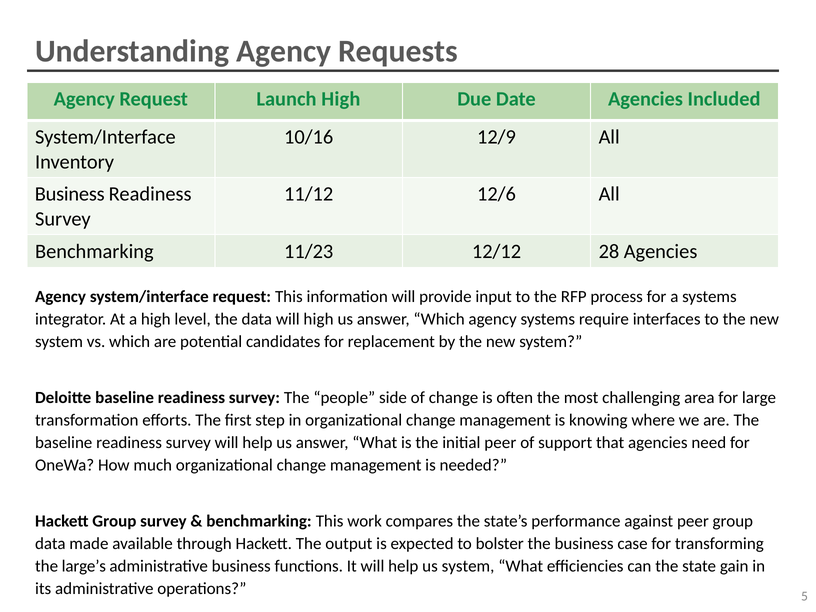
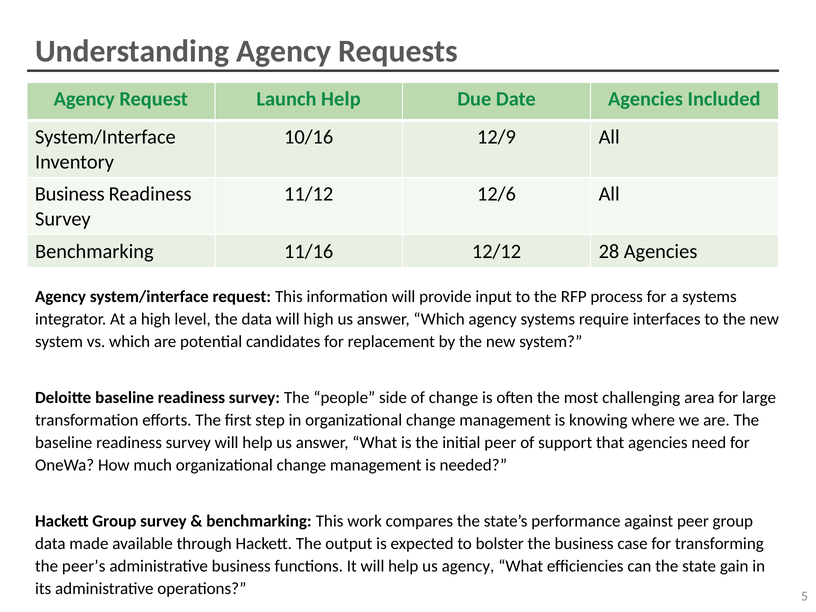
High: High -> Help (341, 99)
11/23: 11/23 -> 11/16 (309, 251)
large’s: large’s -> peer’s (84, 566)
us system: system -> agency (468, 566)
